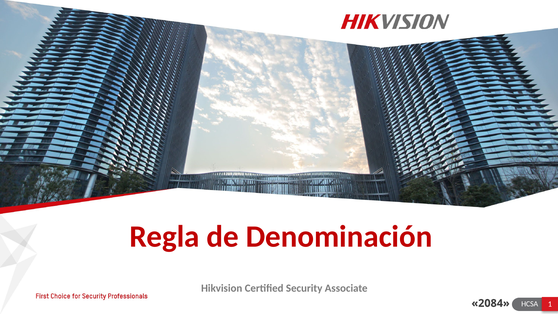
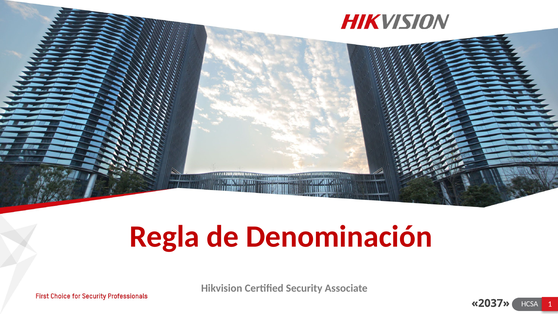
2084: 2084 -> 2037 (491, 303)
